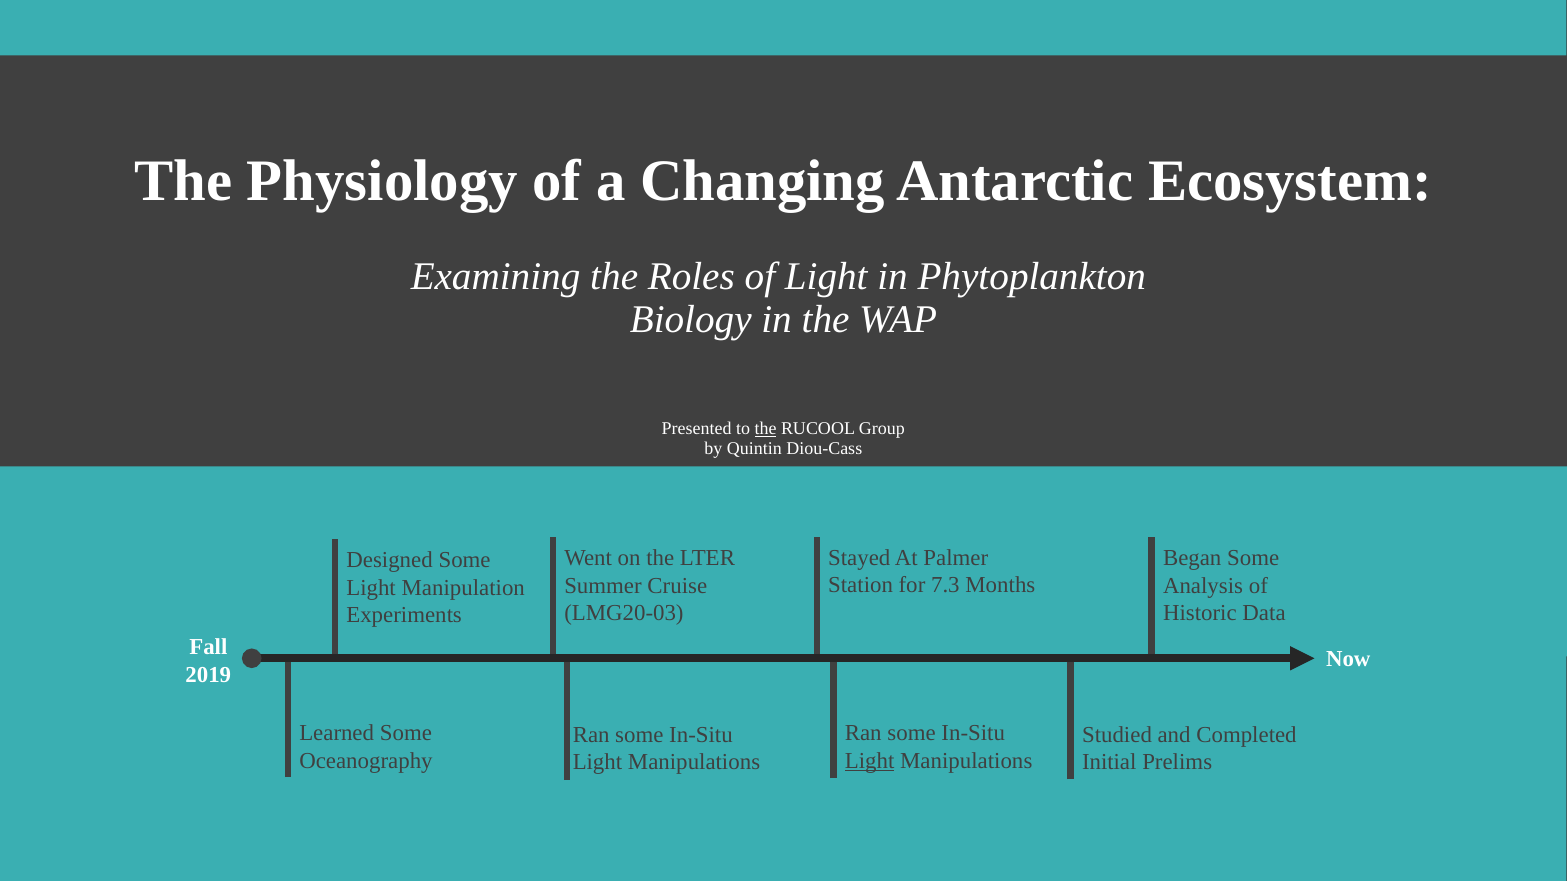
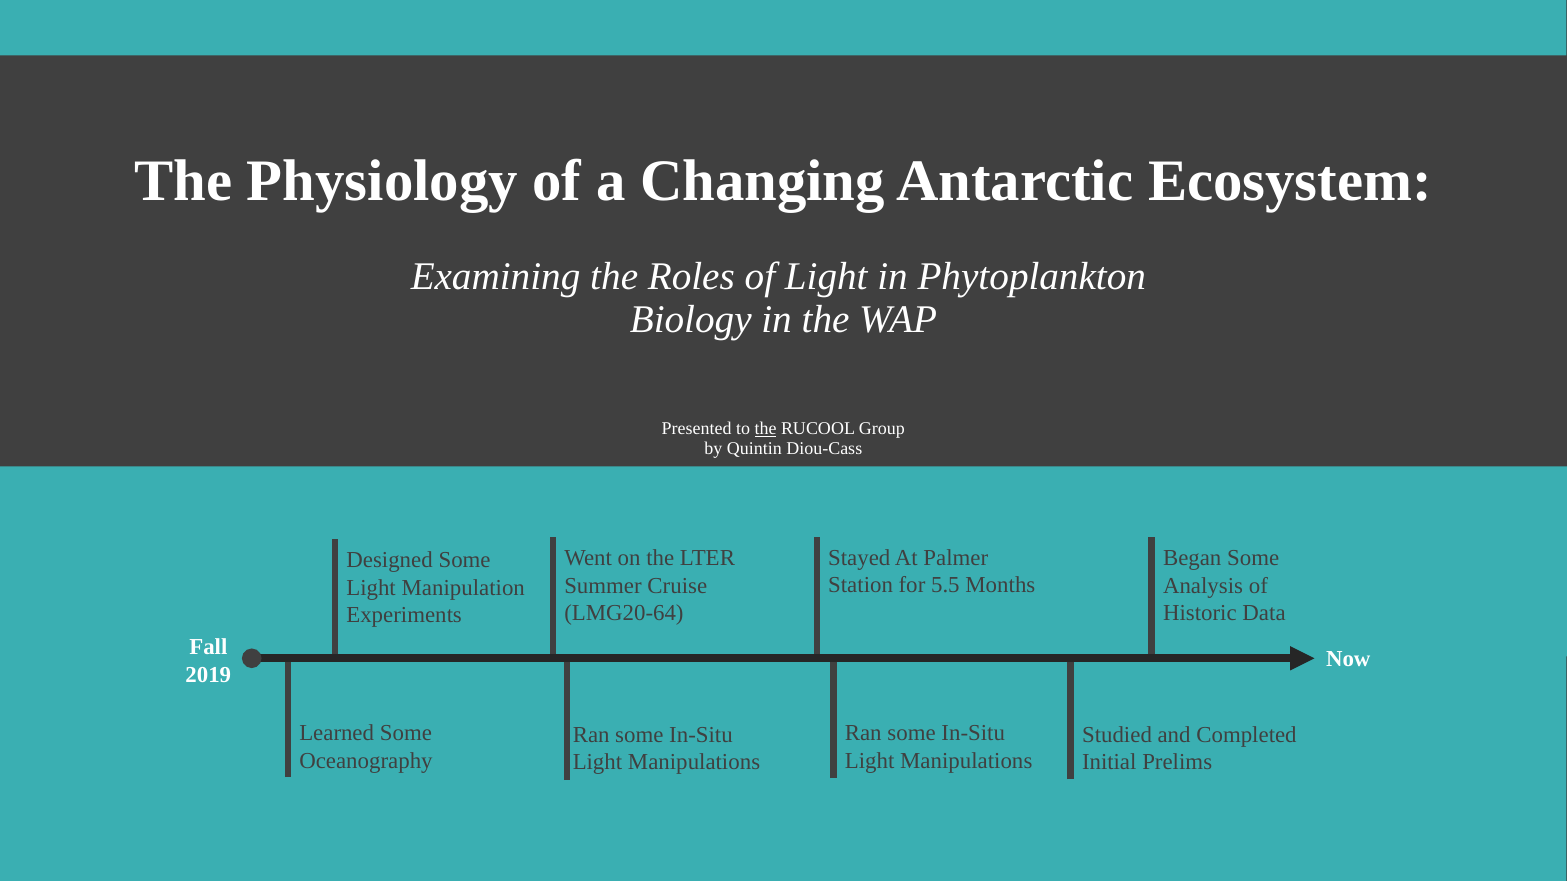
7.3: 7.3 -> 5.5 (945, 585)
LMG20-03: LMG20-03 -> LMG20-64 (624, 613)
Light underline: present -> none (870, 761)
